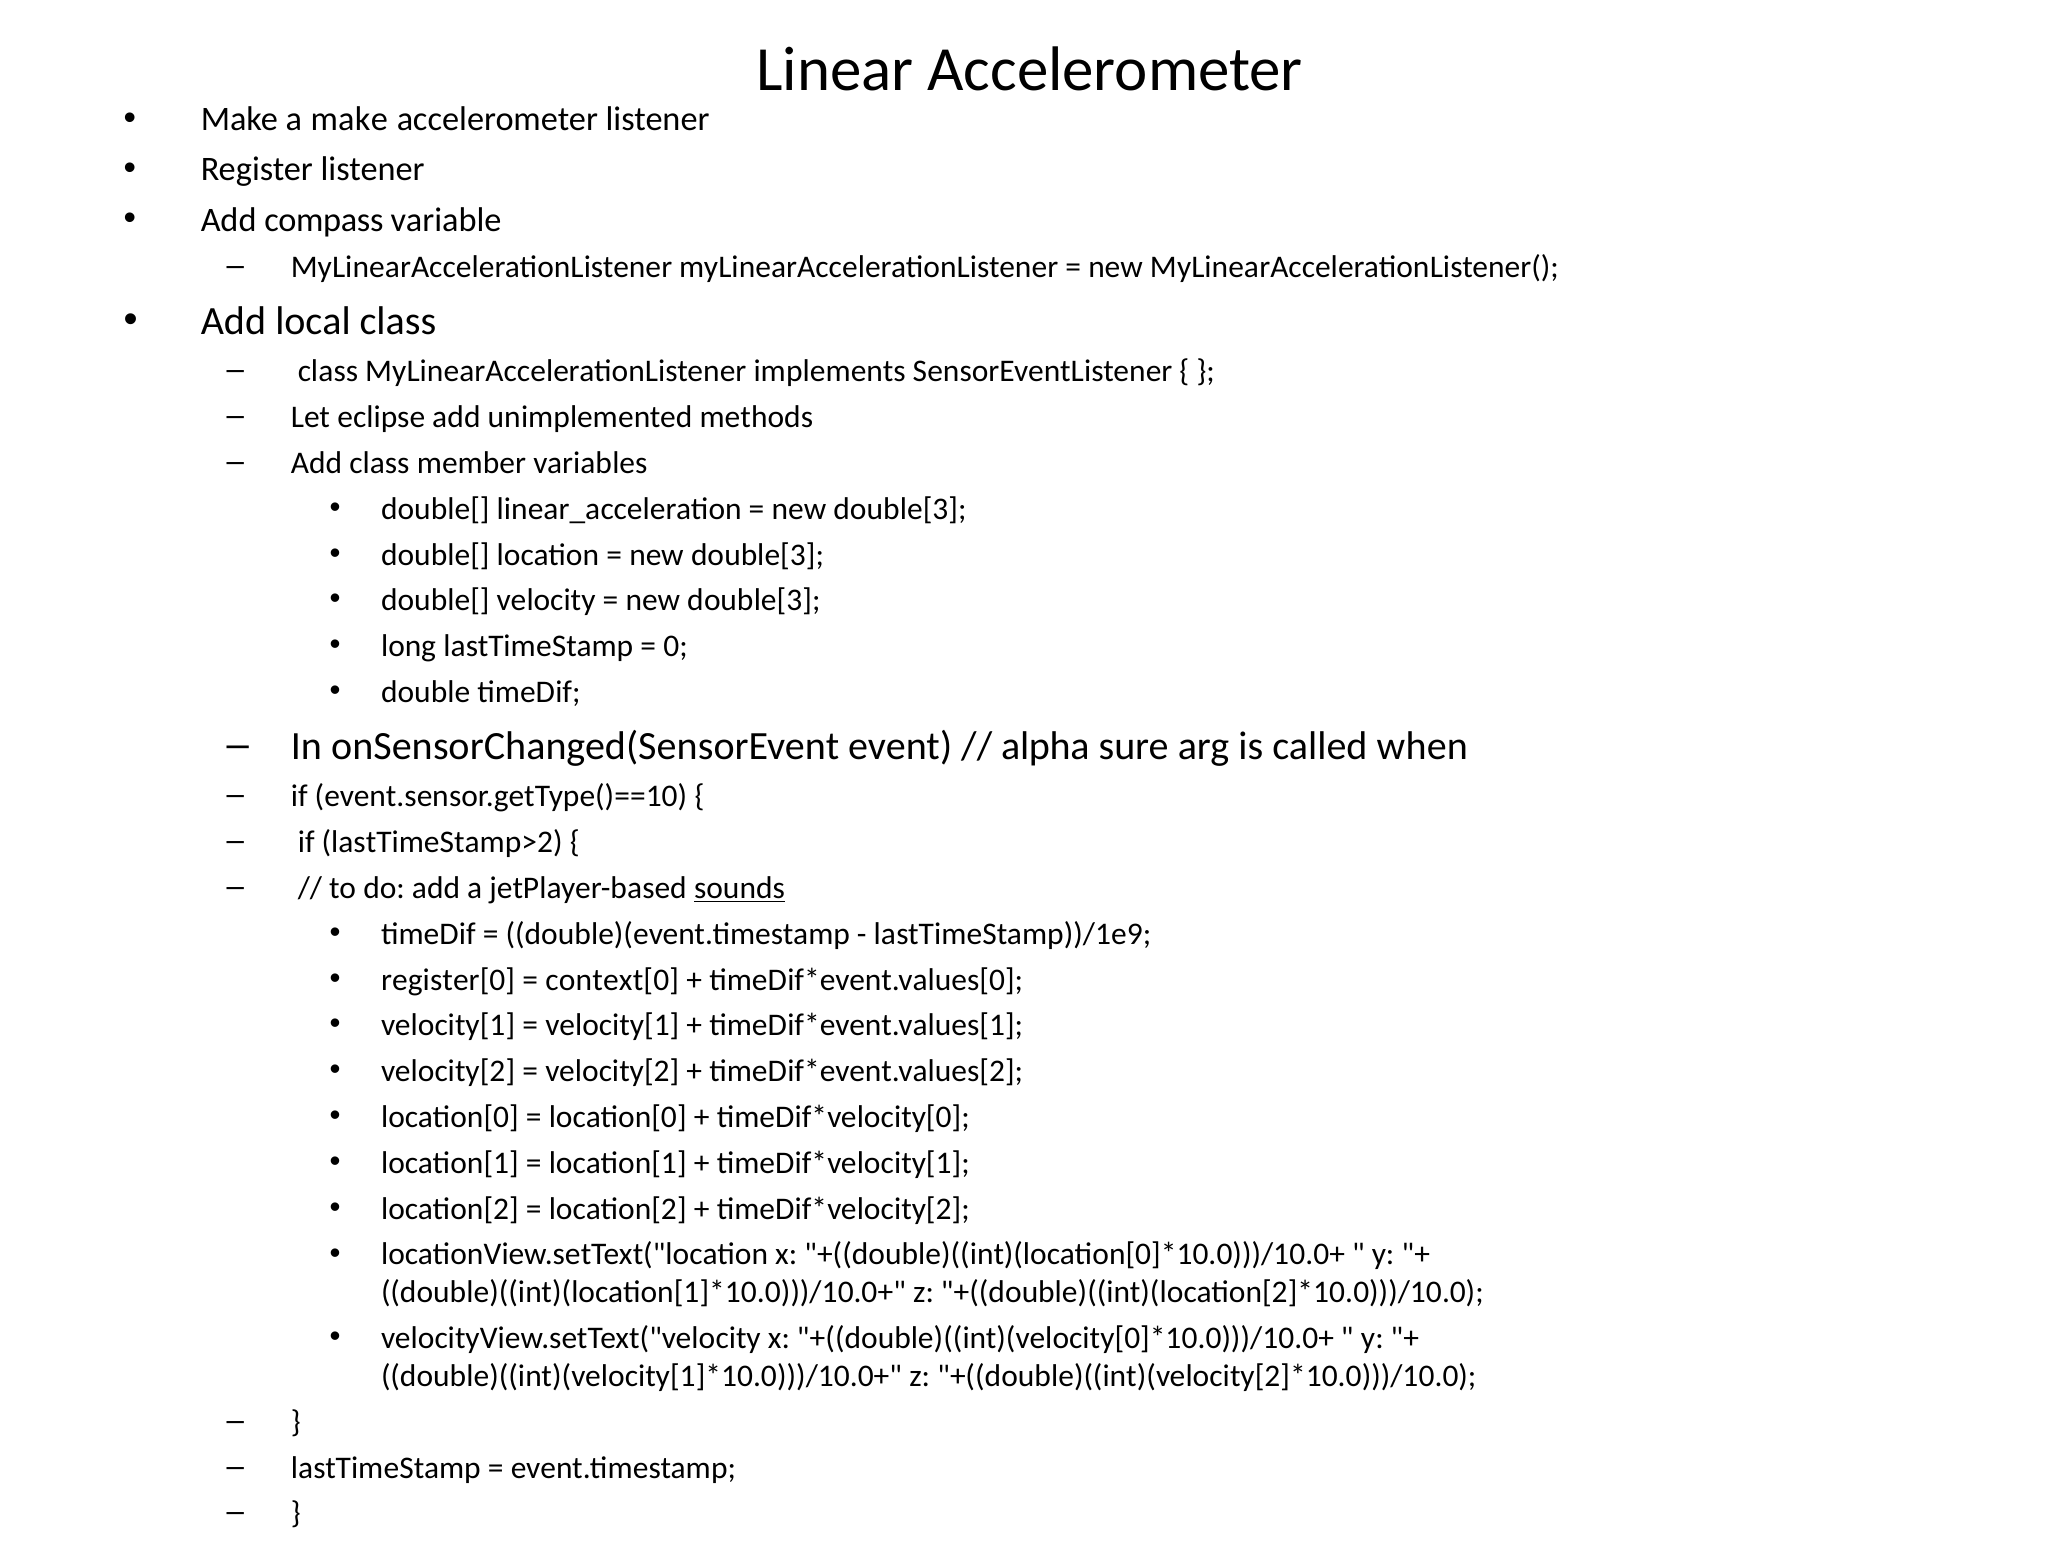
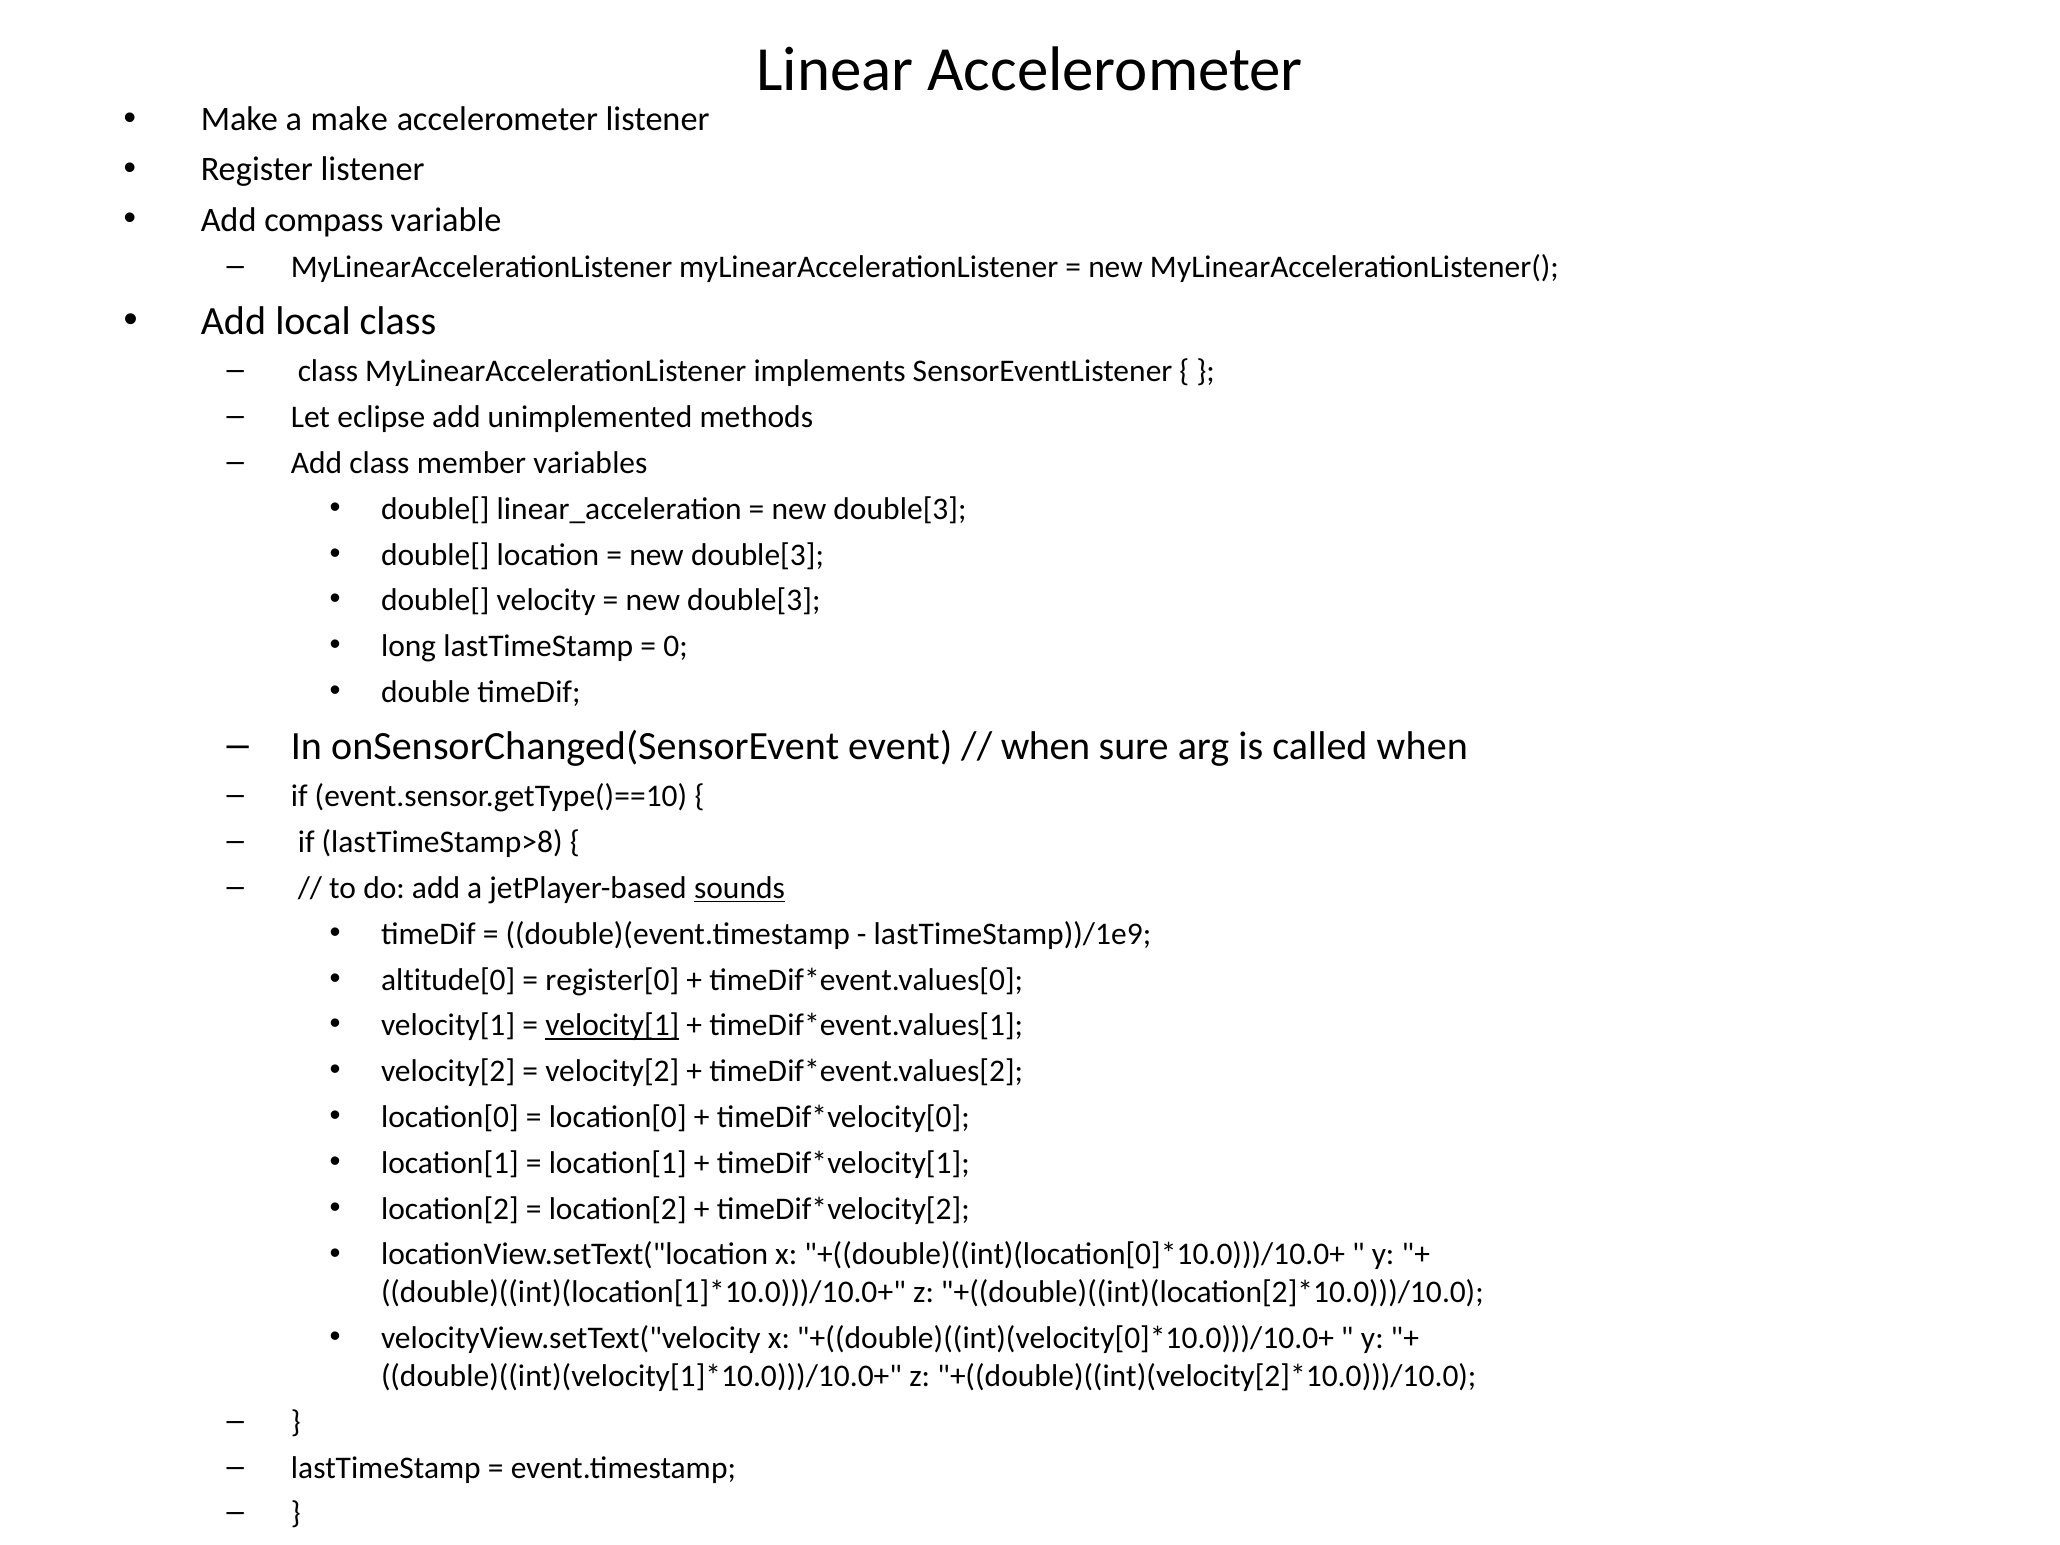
alpha: alpha -> when (1045, 746)
lastTimeStamp>2: lastTimeStamp>2 -> lastTimeStamp>8 (442, 842)
register[0: register[0 -> altitude[0 (448, 980)
context[0: context[0 -> register[0 (612, 980)
velocity[1 underline: none -> present (612, 1025)
